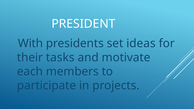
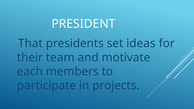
With: With -> That (30, 43)
tasks: tasks -> team (60, 58)
